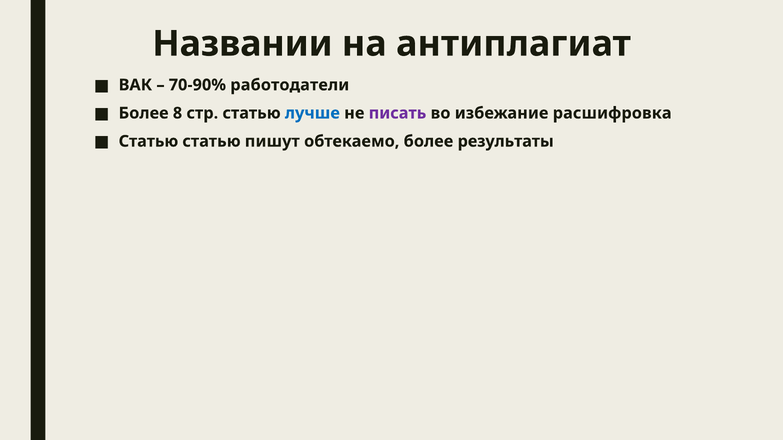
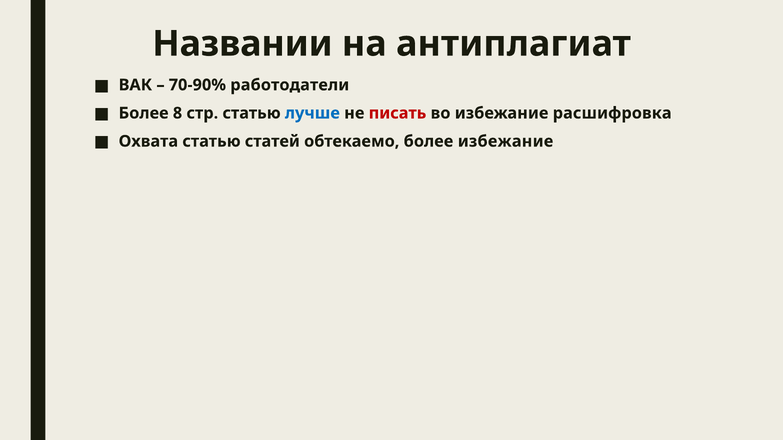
писать colour: purple -> red (398, 113)
Статью: Статью -> Охвата (148, 141)
пишут: пишут -> статей (272, 141)
более результаты: результаты -> избежание (506, 141)
